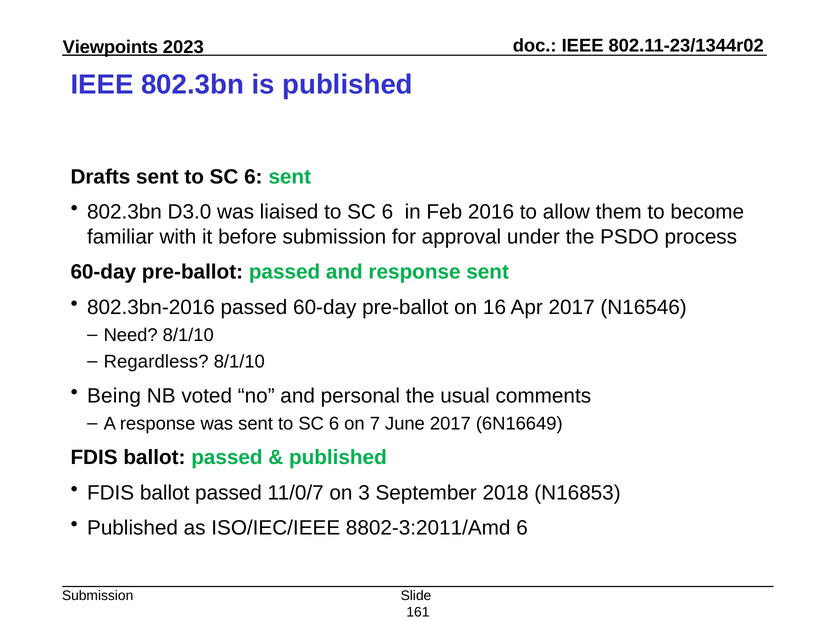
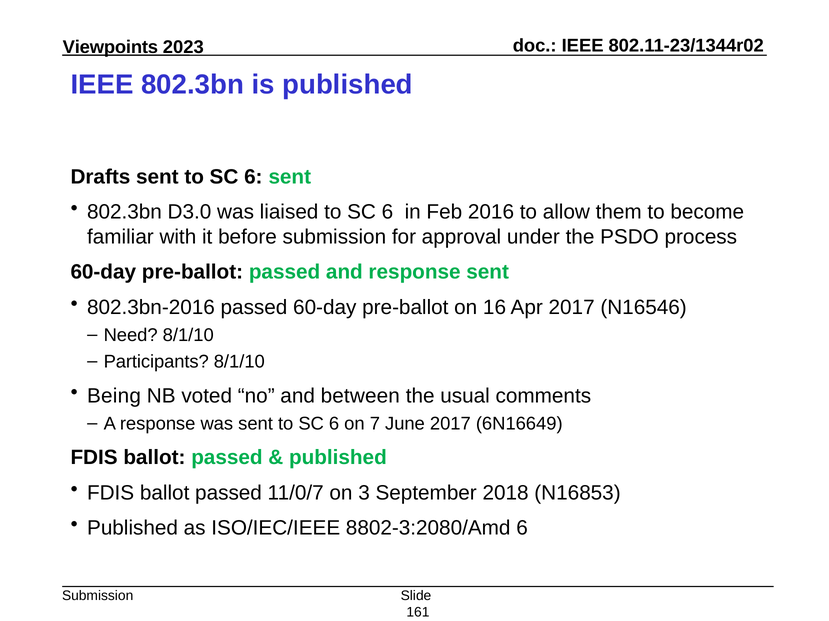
Regardless: Regardless -> Participants (156, 362)
personal: personal -> between (360, 396)
8802-3:2011/Amd: 8802-3:2011/Amd -> 8802-3:2080/Amd (428, 529)
